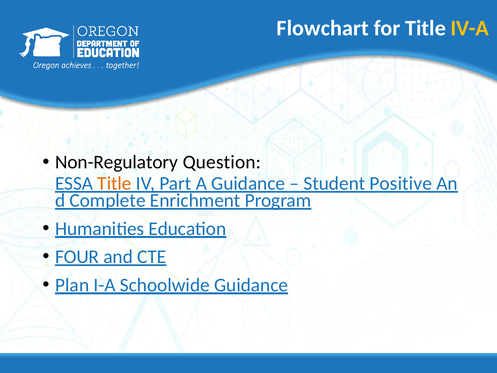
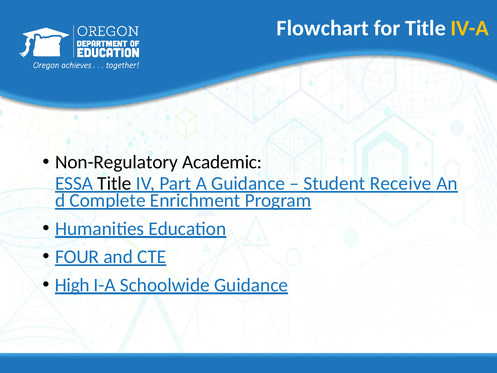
Question: Question -> Academic (222, 162)
Title colour: orange -> black (114, 183)
Positive: Positive -> Receive (401, 183)
Plan: Plan -> High (72, 285)
